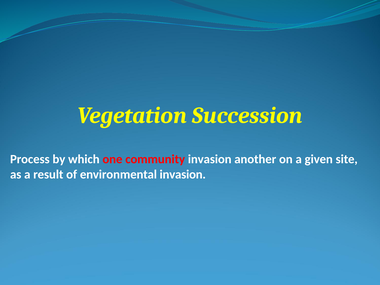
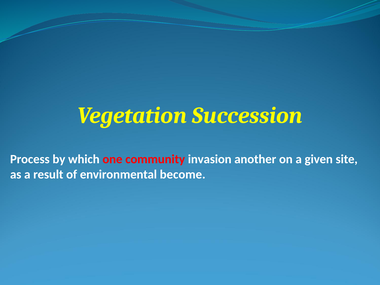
environmental invasion: invasion -> become (183, 174)
